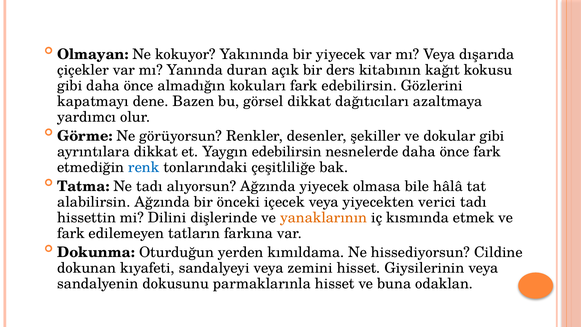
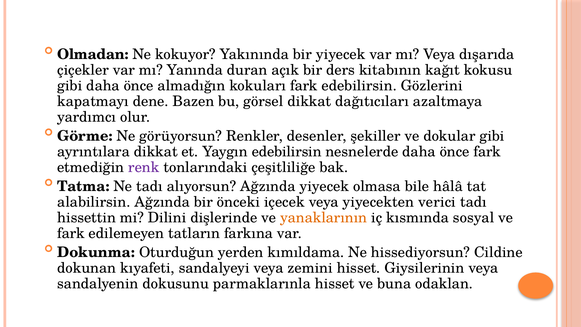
Olmayan: Olmayan -> Olmadan (93, 54)
renk colour: blue -> purple (144, 167)
etmek: etmek -> sosyal (474, 218)
